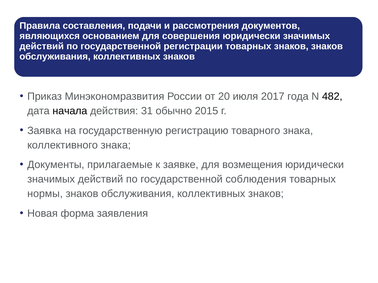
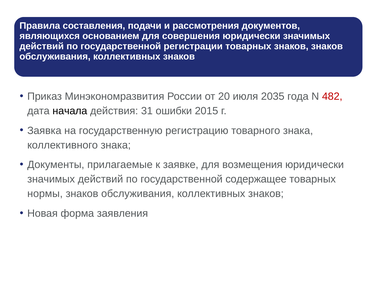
2017: 2017 -> 2035 (273, 97)
482 colour: black -> red (332, 97)
обычно: обычно -> ошибки (174, 111)
соблюдения: соблюдения -> содержащее (256, 180)
